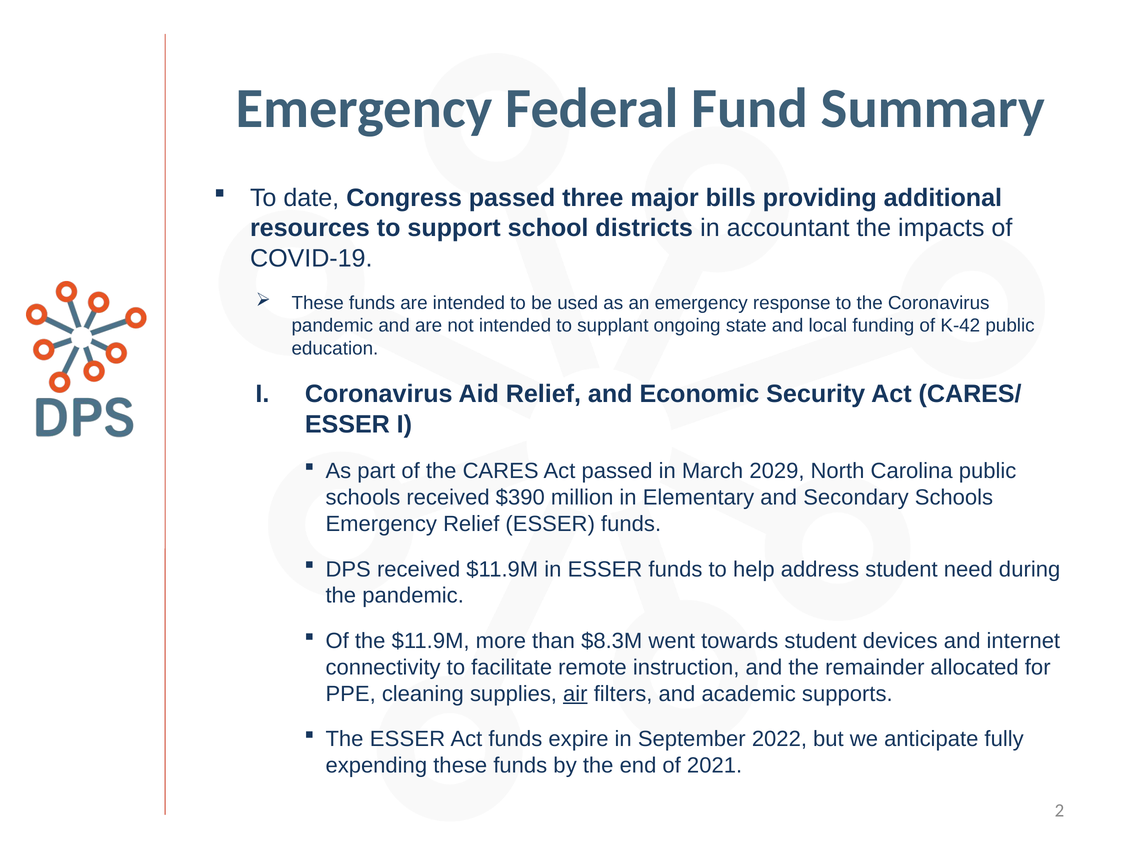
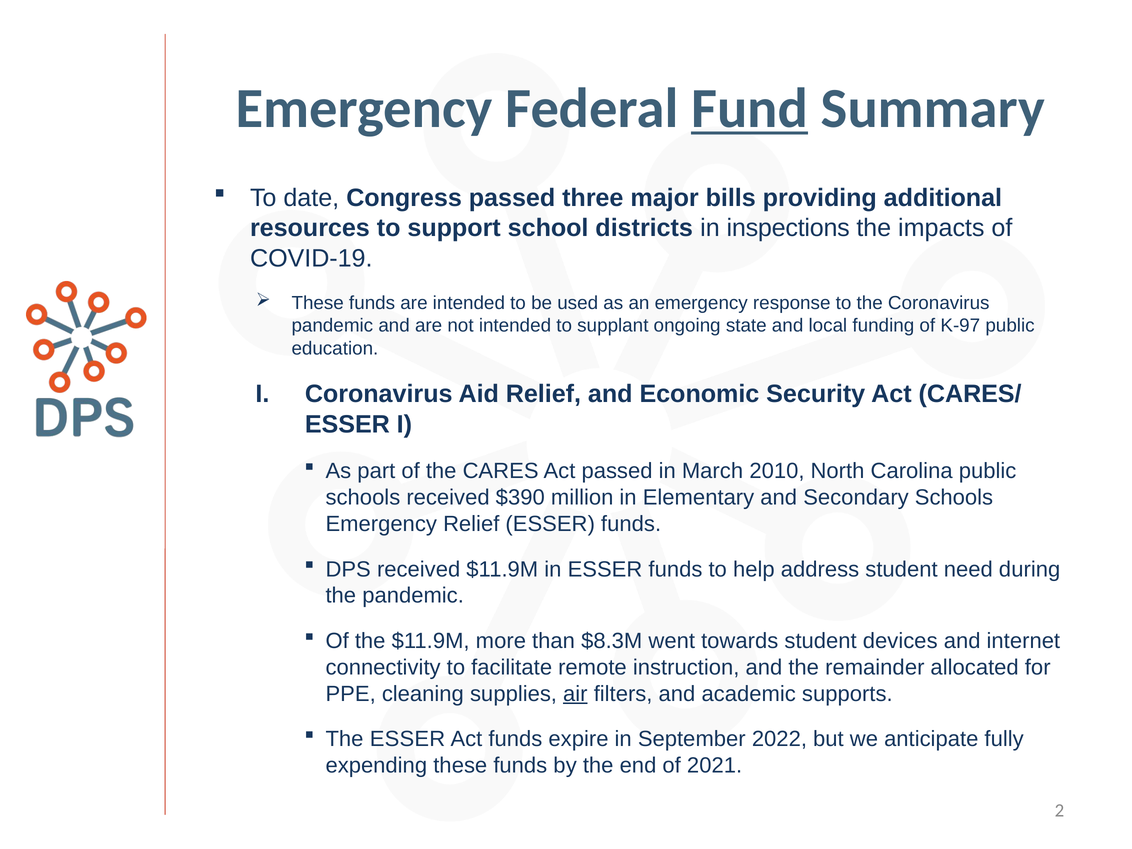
Fund underline: none -> present (750, 109)
accountant: accountant -> inspections (788, 228)
K-42: K-42 -> K-97 (960, 326)
2029: 2029 -> 2010 (777, 471)
